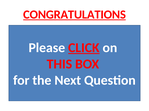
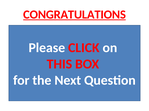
CLICK underline: present -> none (84, 48)
